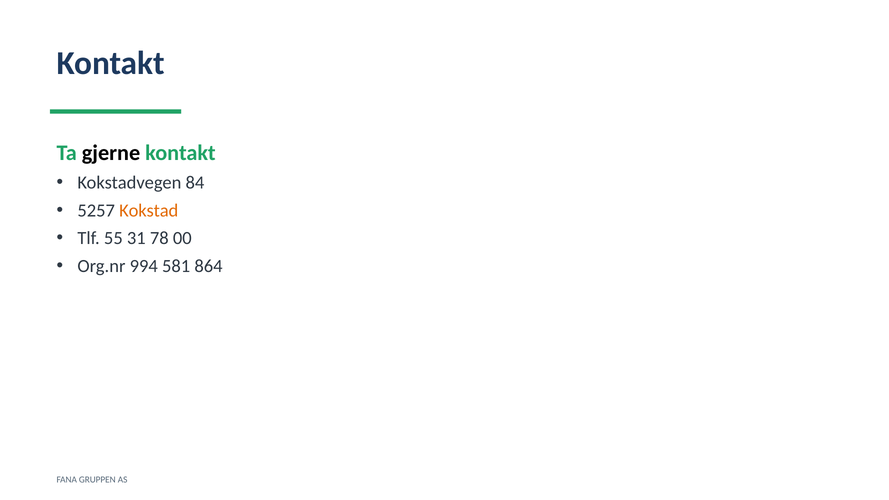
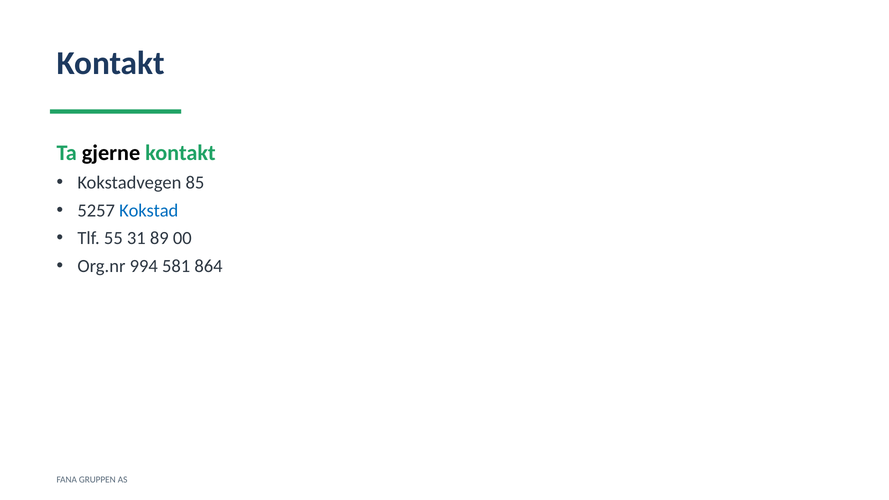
84: 84 -> 85 (195, 183)
Kokstad colour: orange -> blue (149, 211)
78: 78 -> 89 (159, 238)
